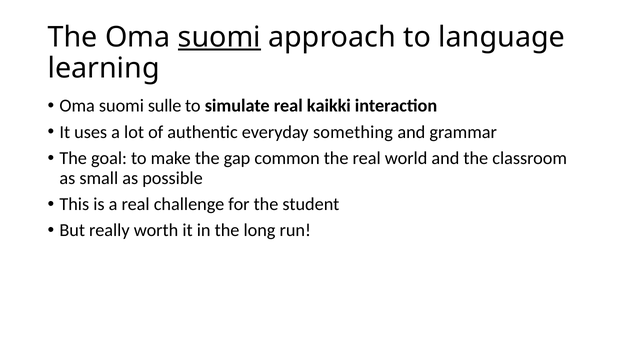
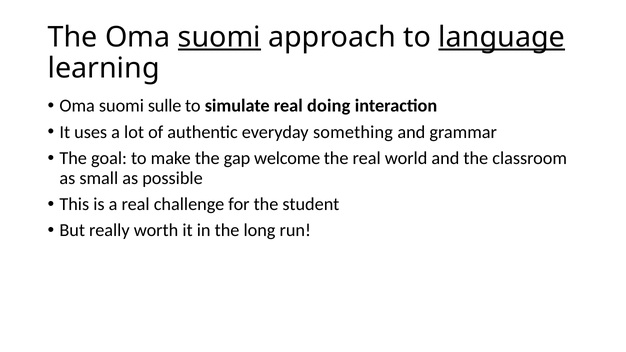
language underline: none -> present (502, 37)
kaikki: kaikki -> doing (329, 106)
common: common -> welcome (287, 158)
